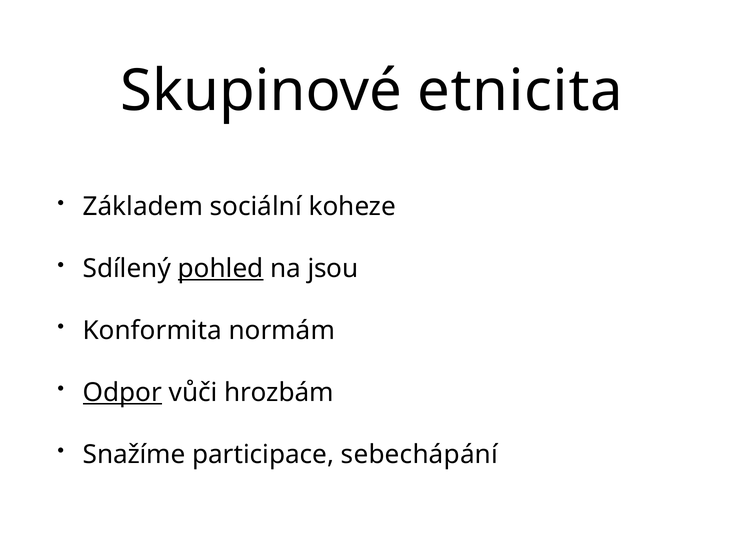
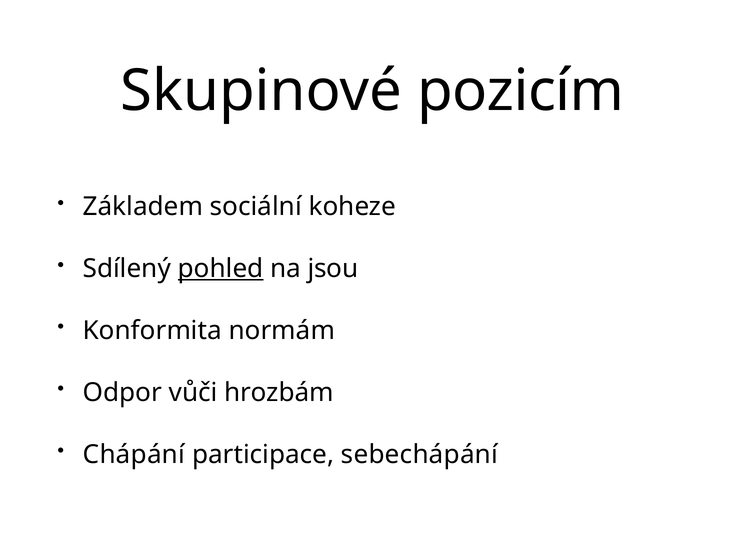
etnicita: etnicita -> pozicím (521, 91)
Odpor underline: present -> none (122, 393)
Snažíme: Snažíme -> Chápání (134, 454)
